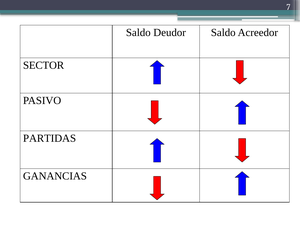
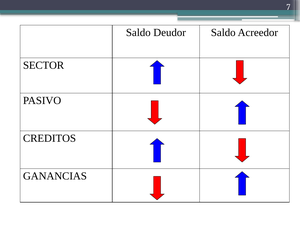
PARTIDAS: PARTIDAS -> CREDITOS (50, 138)
